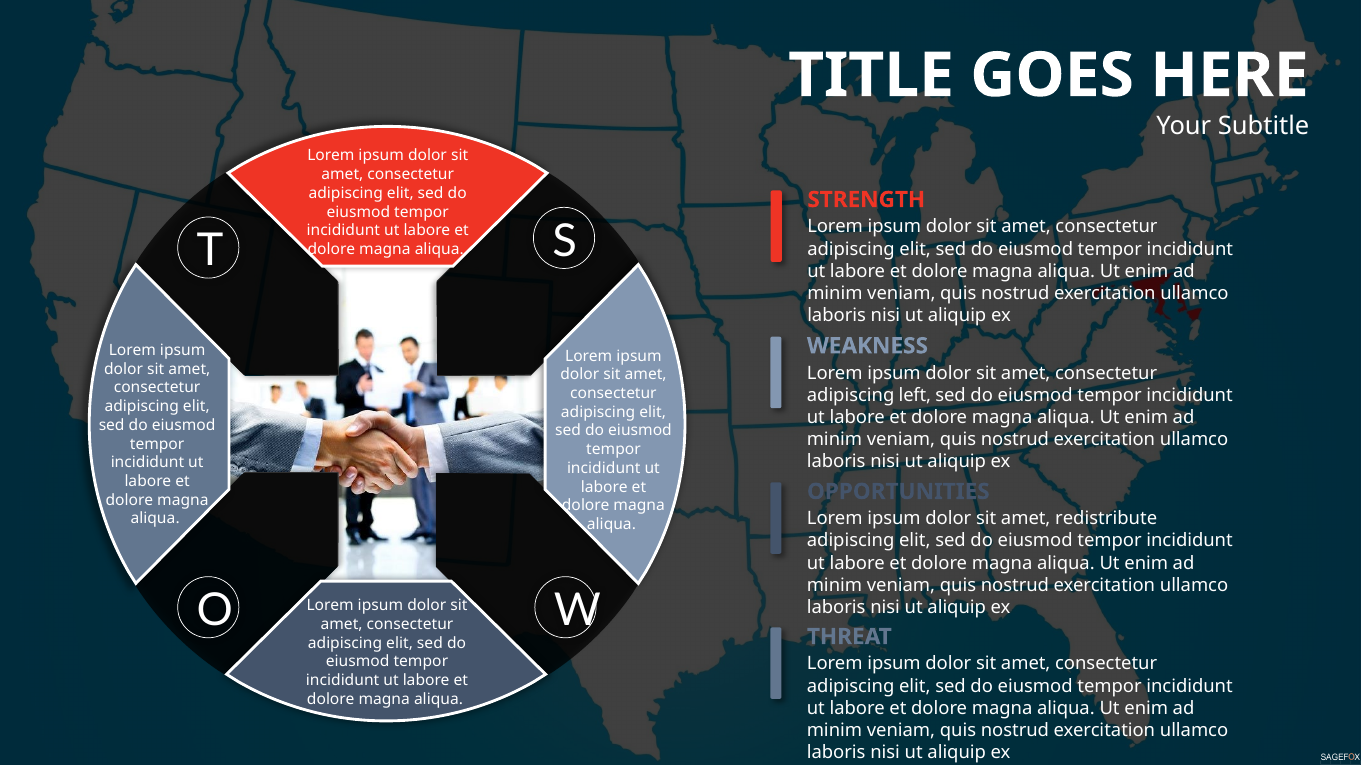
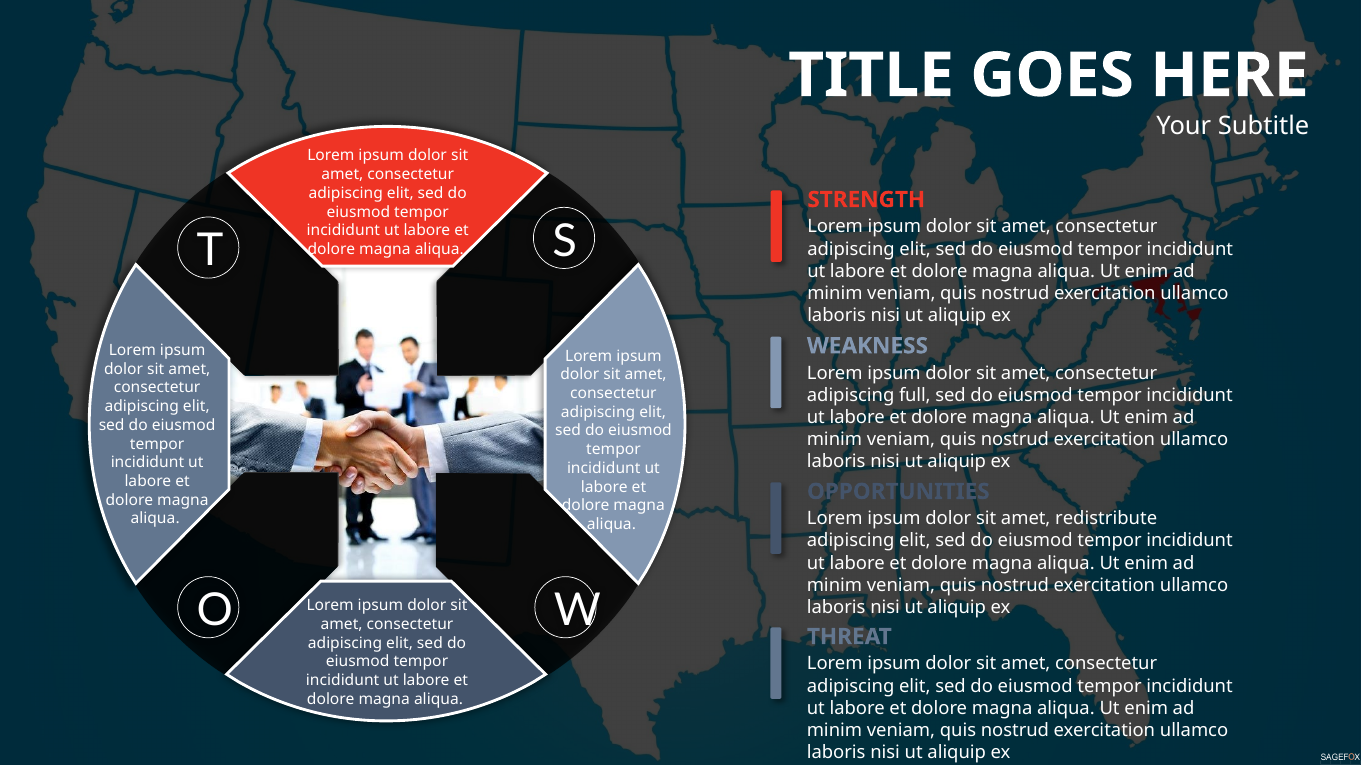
left: left -> full (915, 396)
